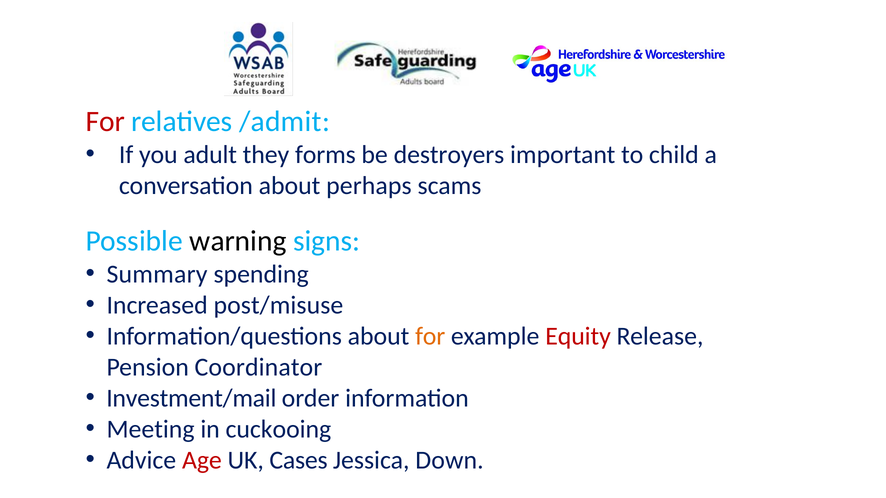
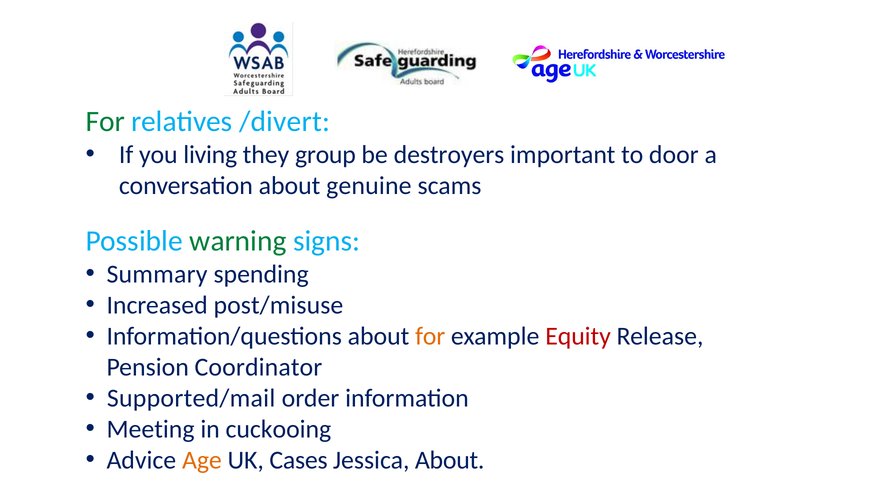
For colour: red -> green (105, 122)
/admit: /admit -> /divert (285, 122)
adult: adult -> living (210, 155)
forms: forms -> group (325, 155)
child: child -> door (674, 155)
perhaps: perhaps -> genuine (369, 186)
warning colour: black -> green (238, 241)
Investment/mail: Investment/mail -> Supported/mail (191, 398)
Age colour: red -> orange (202, 460)
Jessica Down: Down -> About (450, 460)
